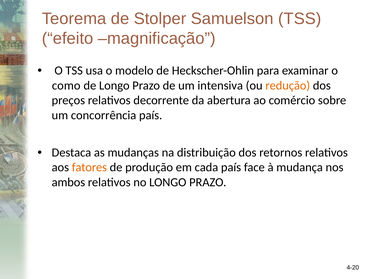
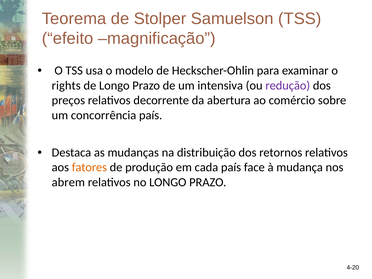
como: como -> rights (66, 85)
redução colour: orange -> purple (288, 85)
ambos: ambos -> abrem (68, 182)
